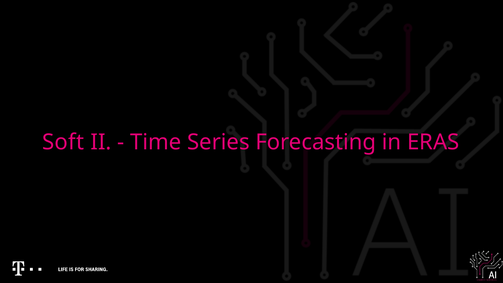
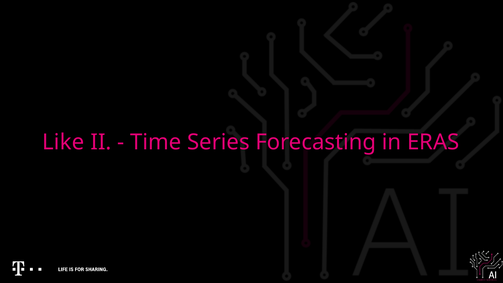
Soft: Soft -> Like (63, 142)
